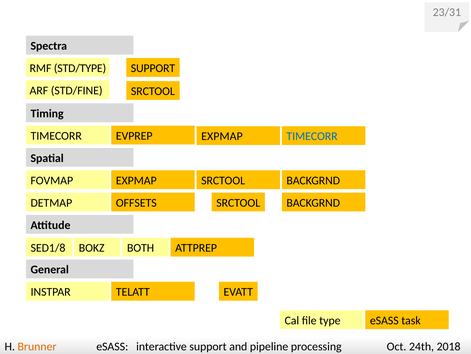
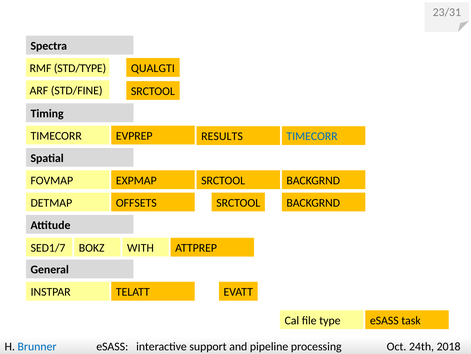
SUPPORT: SUPPORT -> QUALGTI (153, 68)
EVPREP EXPMAP: EXPMAP -> RESULTS (222, 136)
SED1/8: SED1/8 -> SED1/7 (48, 247)
BOTH: BOTH -> WITH (140, 247)
Brunner colour: orange -> blue (37, 346)
